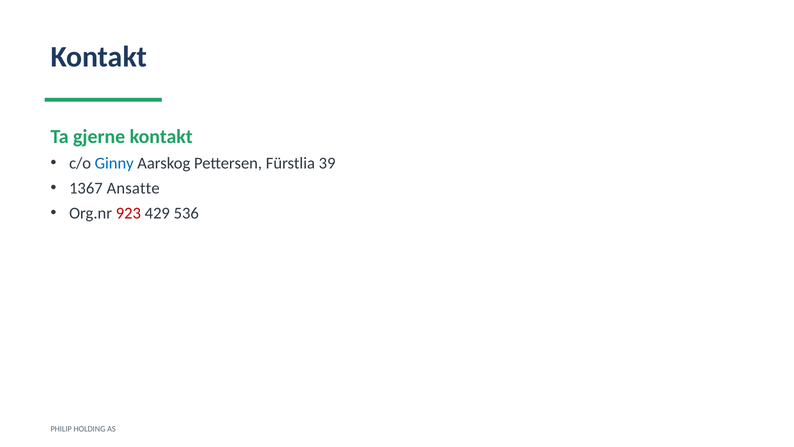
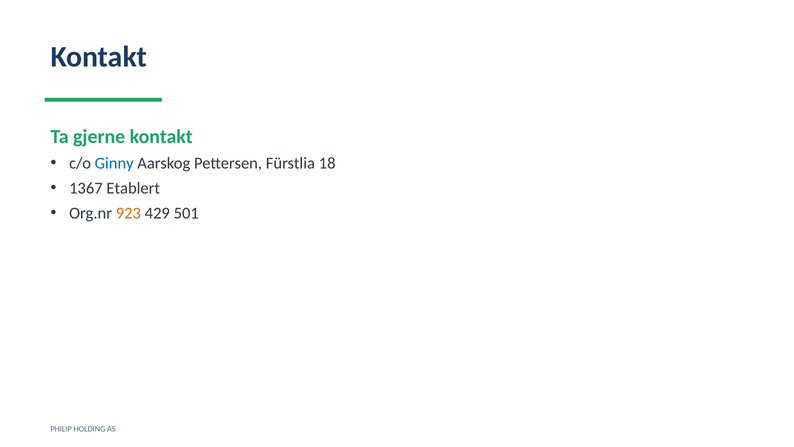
39: 39 -> 18 (327, 163)
Ansatte: Ansatte -> Etablert (133, 188)
923 colour: red -> orange (128, 213)
536: 536 -> 501 (186, 213)
